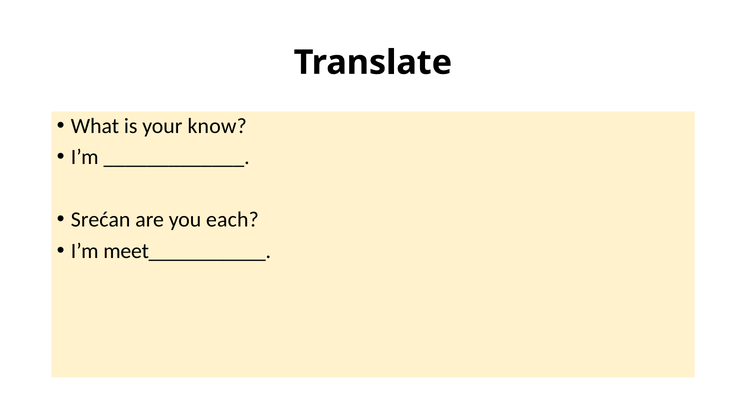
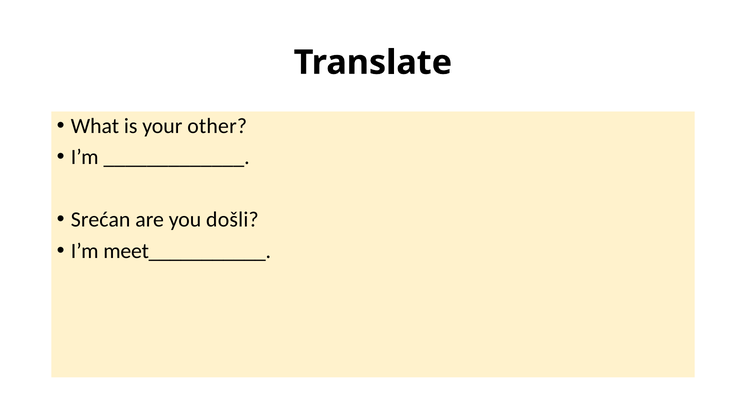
know: know -> other (217, 126)
each: each -> došli (232, 220)
